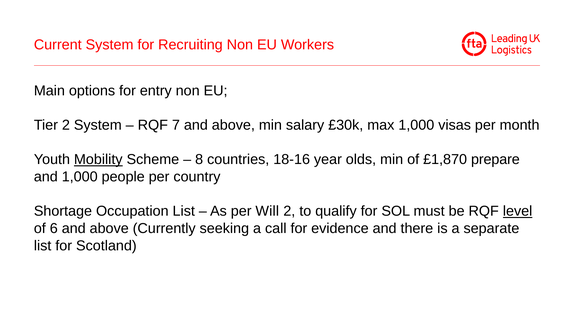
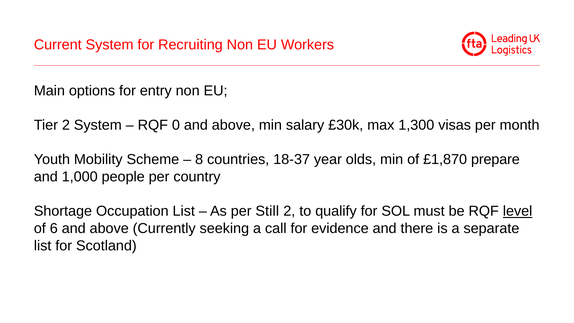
7: 7 -> 0 (176, 125)
max 1,000: 1,000 -> 1,300 (416, 125)
Mobility underline: present -> none (98, 160)
18-16: 18-16 -> 18-37 (292, 160)
Will: Will -> Still (267, 211)
